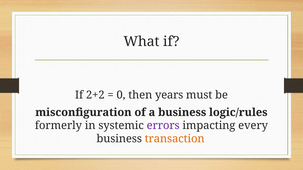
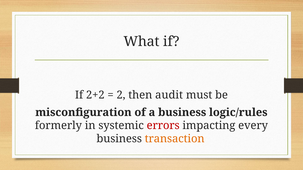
0: 0 -> 2 (121, 95)
years: years -> audit (169, 95)
errors colour: purple -> red (163, 126)
